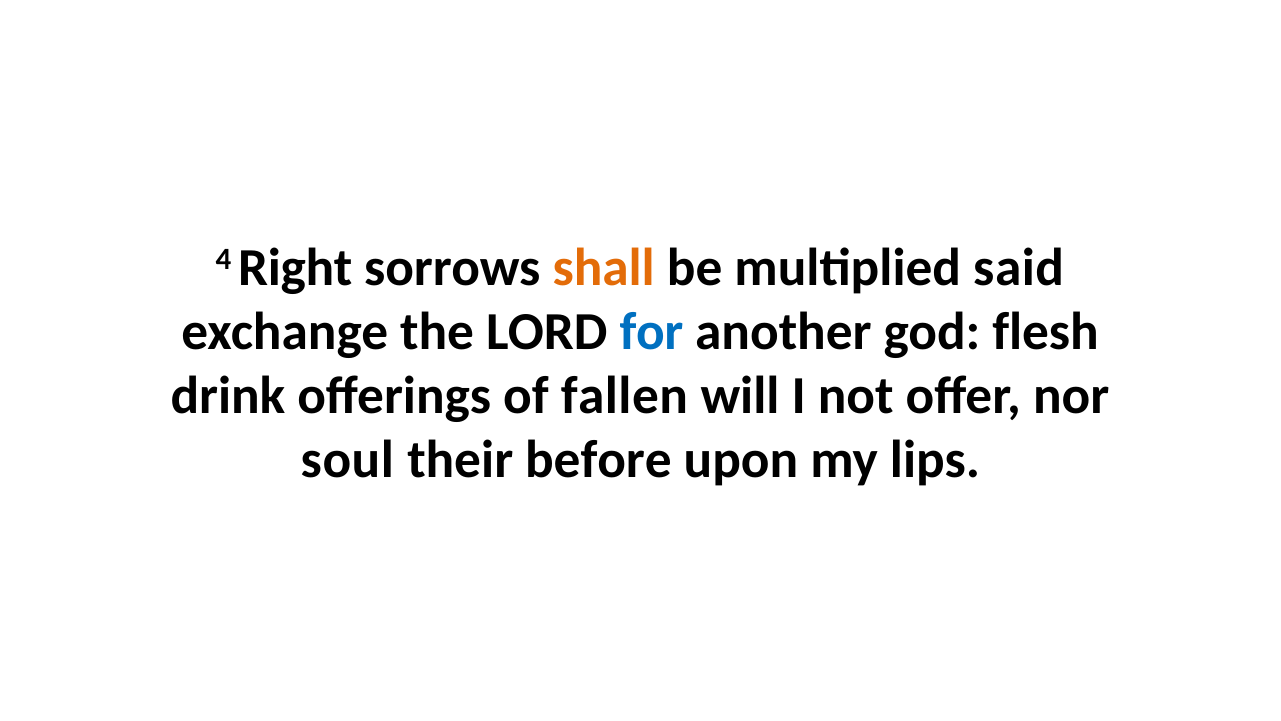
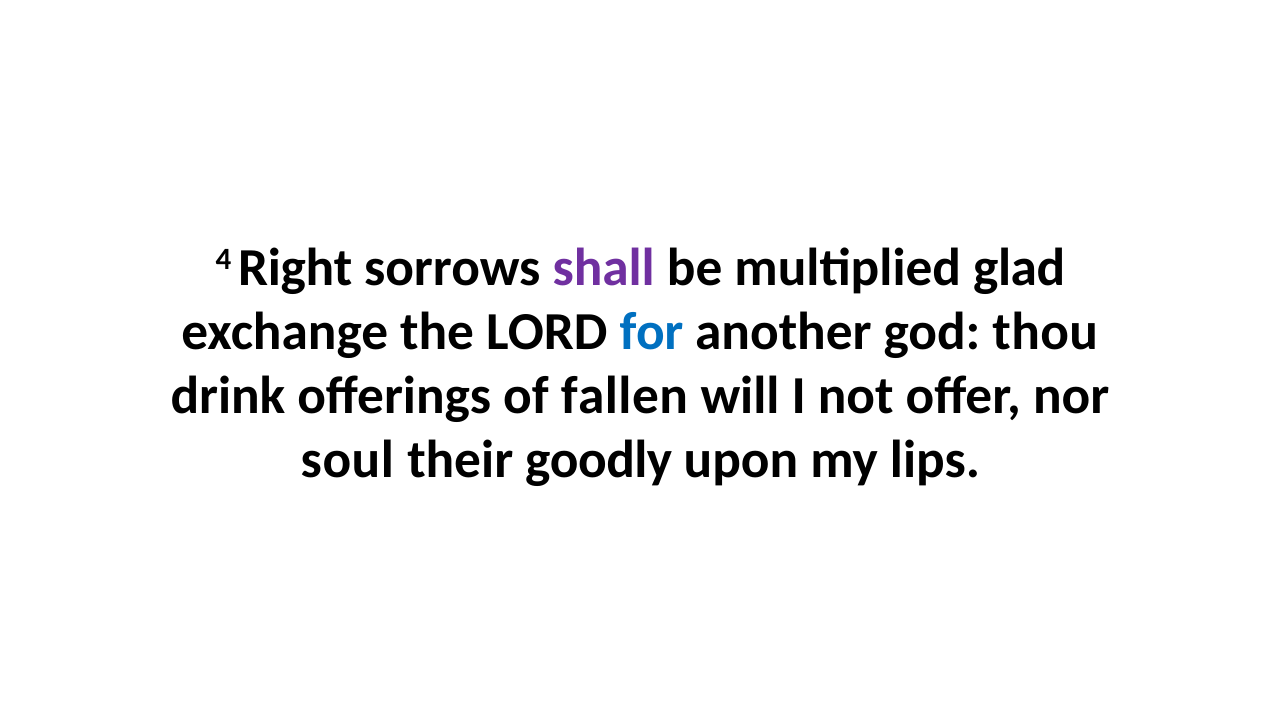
shall colour: orange -> purple (604, 268)
said: said -> glad (1019, 268)
flesh: flesh -> thou (1045, 332)
before: before -> goodly (599, 460)
